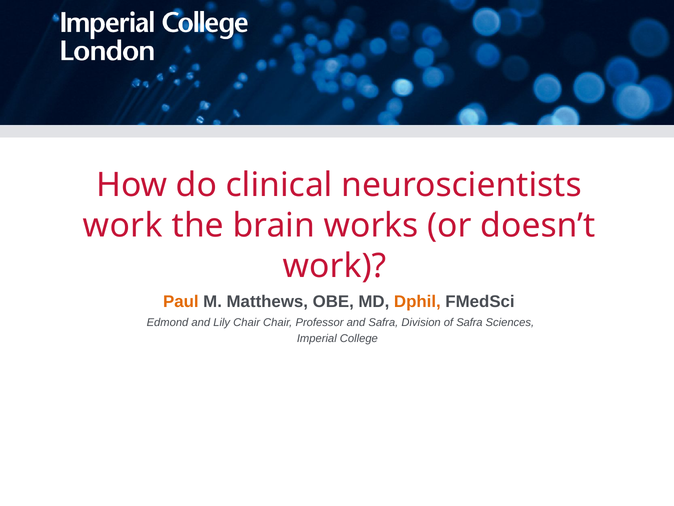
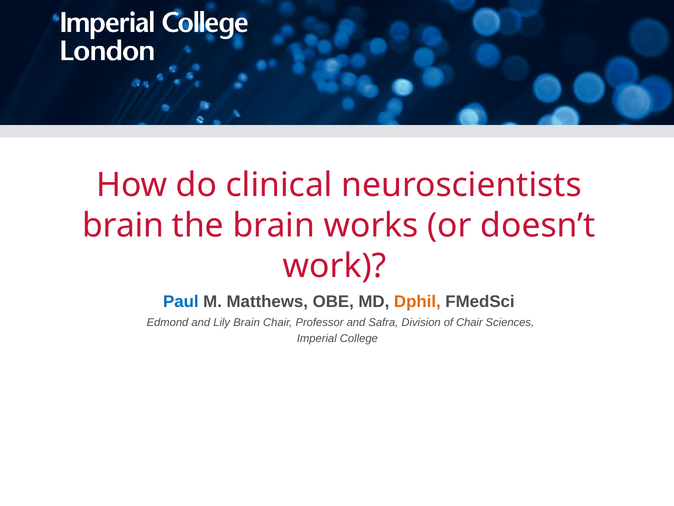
work: work -> brain (123, 226)
Paul colour: orange -> blue (181, 301)
Lily Chair: Chair -> Brain (247, 322)
of Safra: Safra -> Chair (469, 322)
